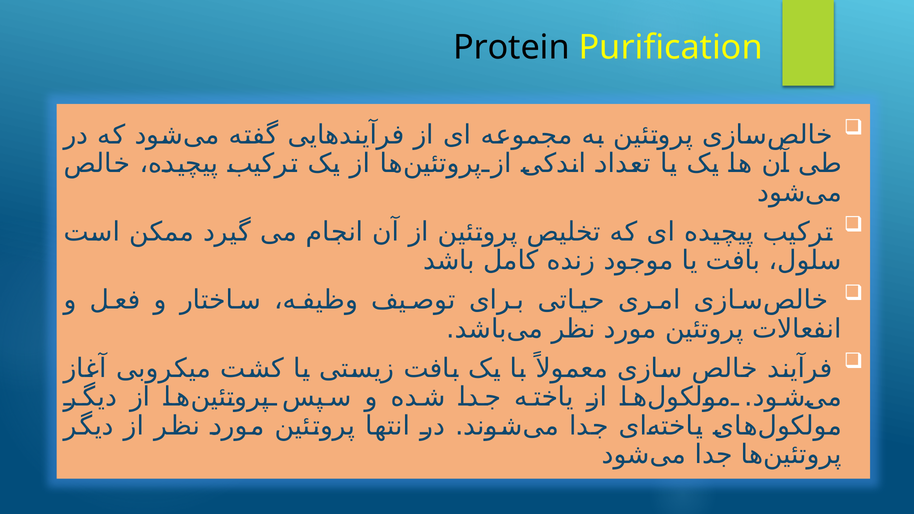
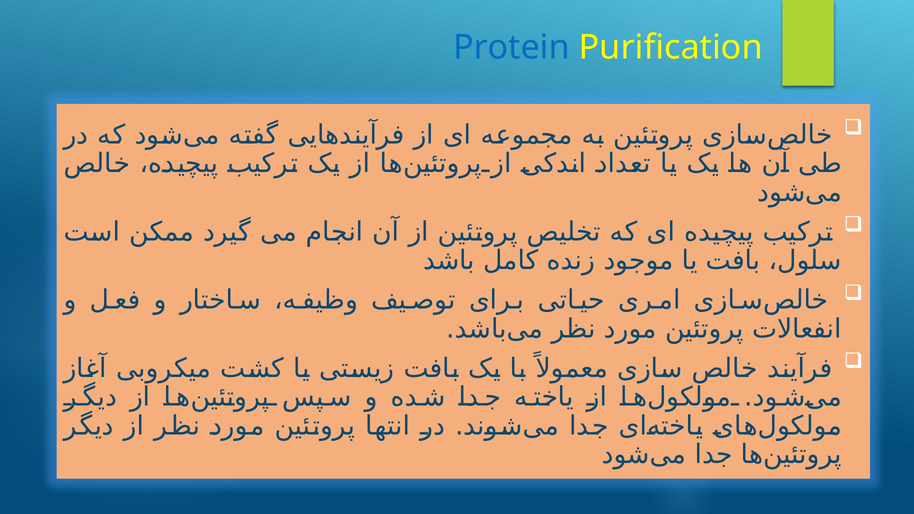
Protein colour: black -> blue (511, 47)
